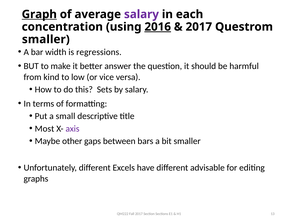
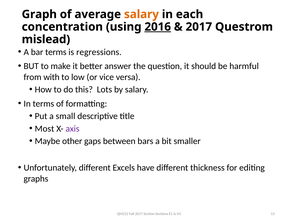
Graph underline: present -> none (39, 14)
salary colour: purple -> orange (141, 14)
smaller: smaller -> mislead (46, 39)
bar width: width -> terms (56, 52)
kind: kind -> with (51, 77)
Sets: Sets -> Lots (104, 89)
advisable: advisable -> thickness (207, 167)
